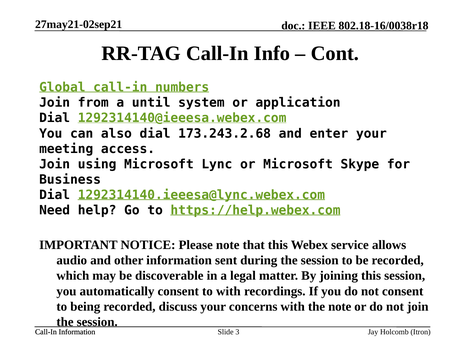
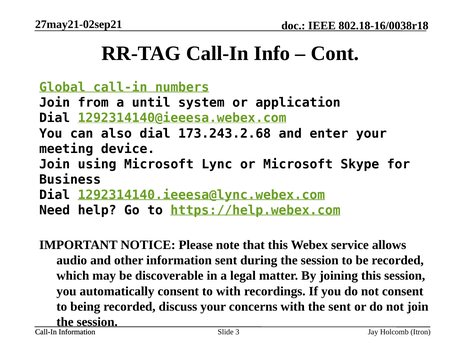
access: access -> device (128, 149)
the note: note -> sent (340, 306)
